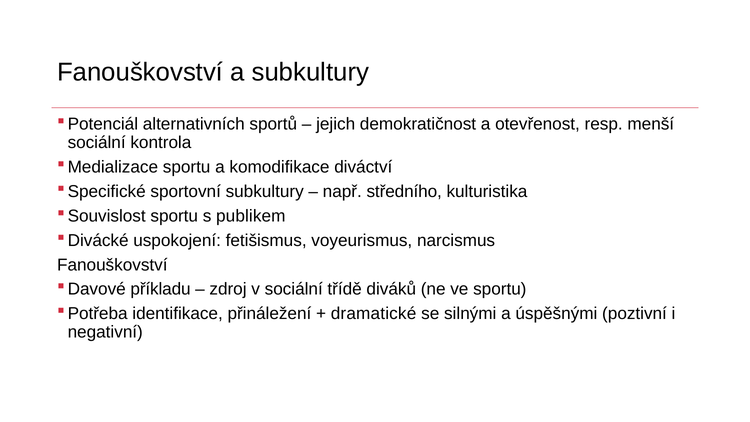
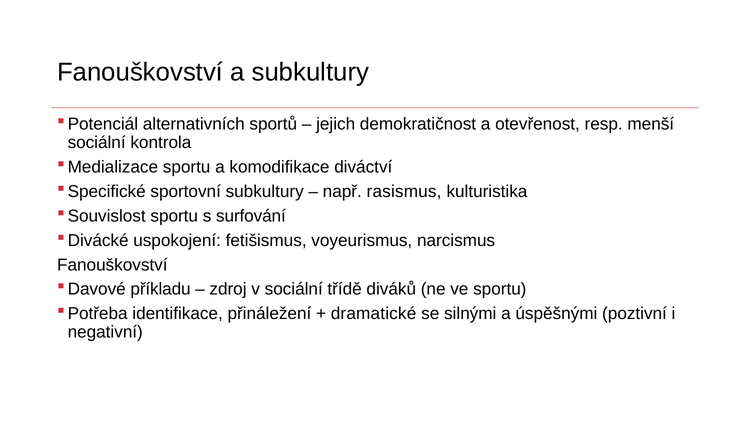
středního: středního -> rasismus (404, 192)
publikem: publikem -> surfování (251, 216)
